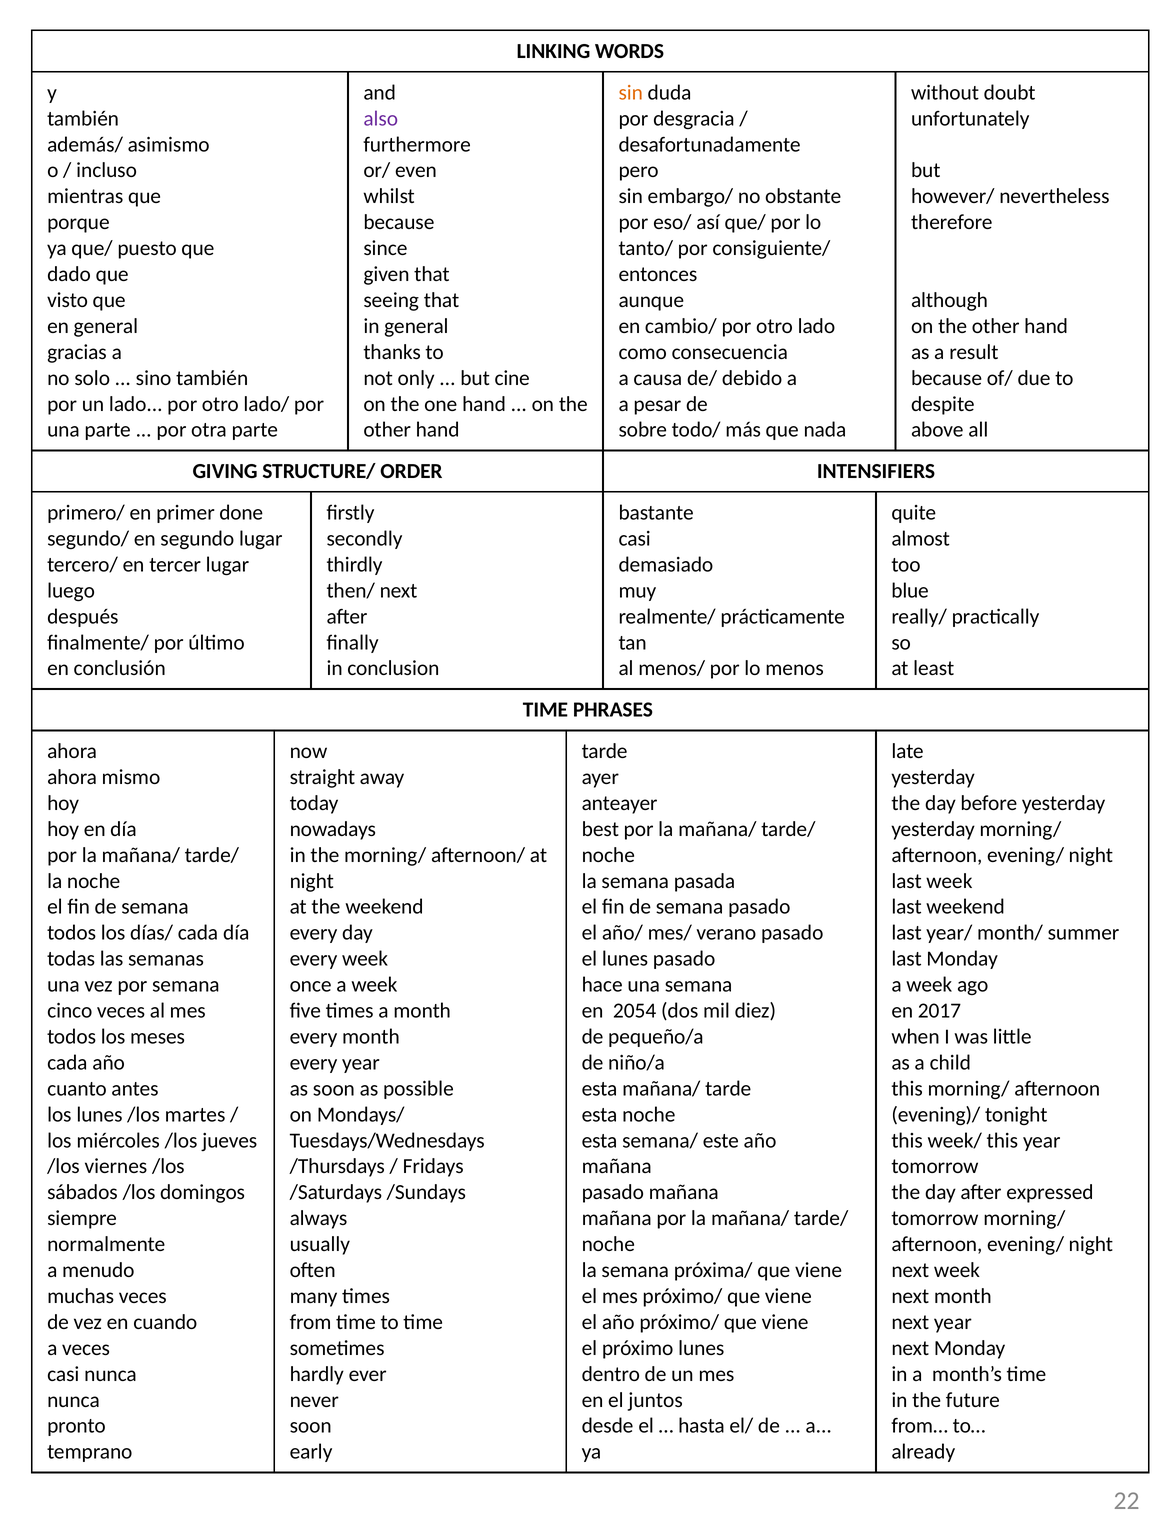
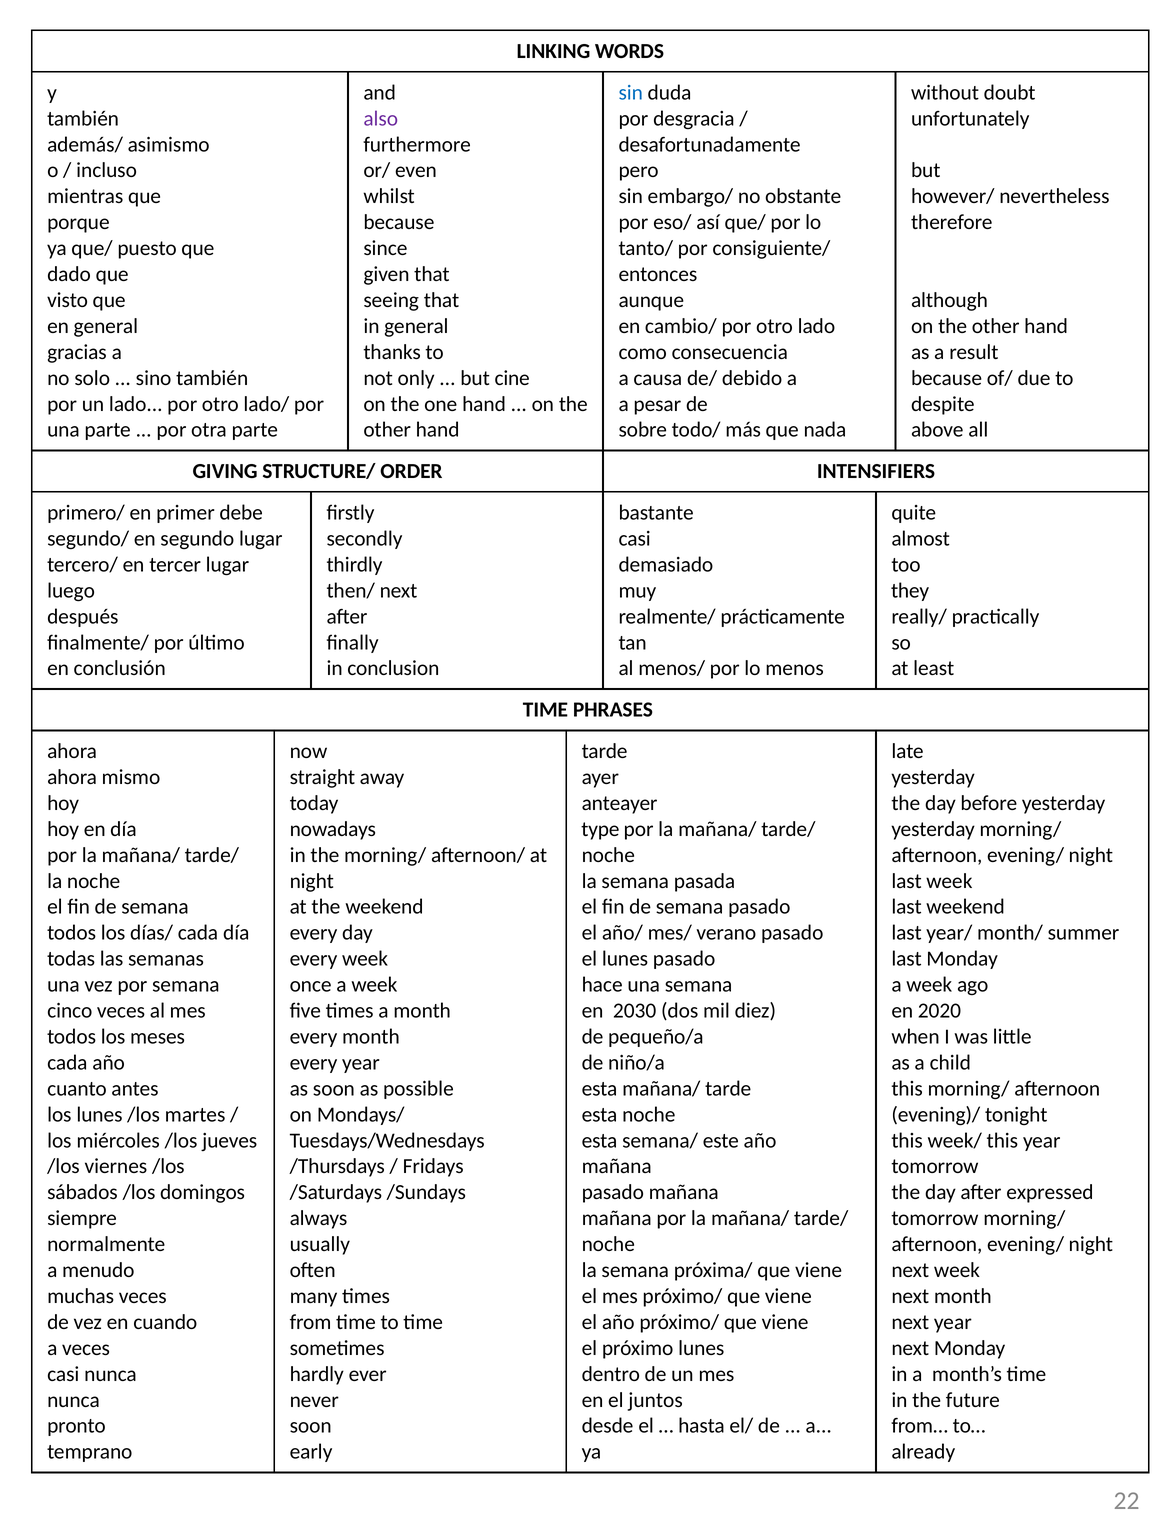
sin colour: orange -> blue (631, 93)
done: done -> debe (241, 513)
blue: blue -> they (910, 591)
best: best -> type (600, 829)
2054: 2054 -> 2030 (635, 1011)
2017: 2017 -> 2020 (939, 1011)
